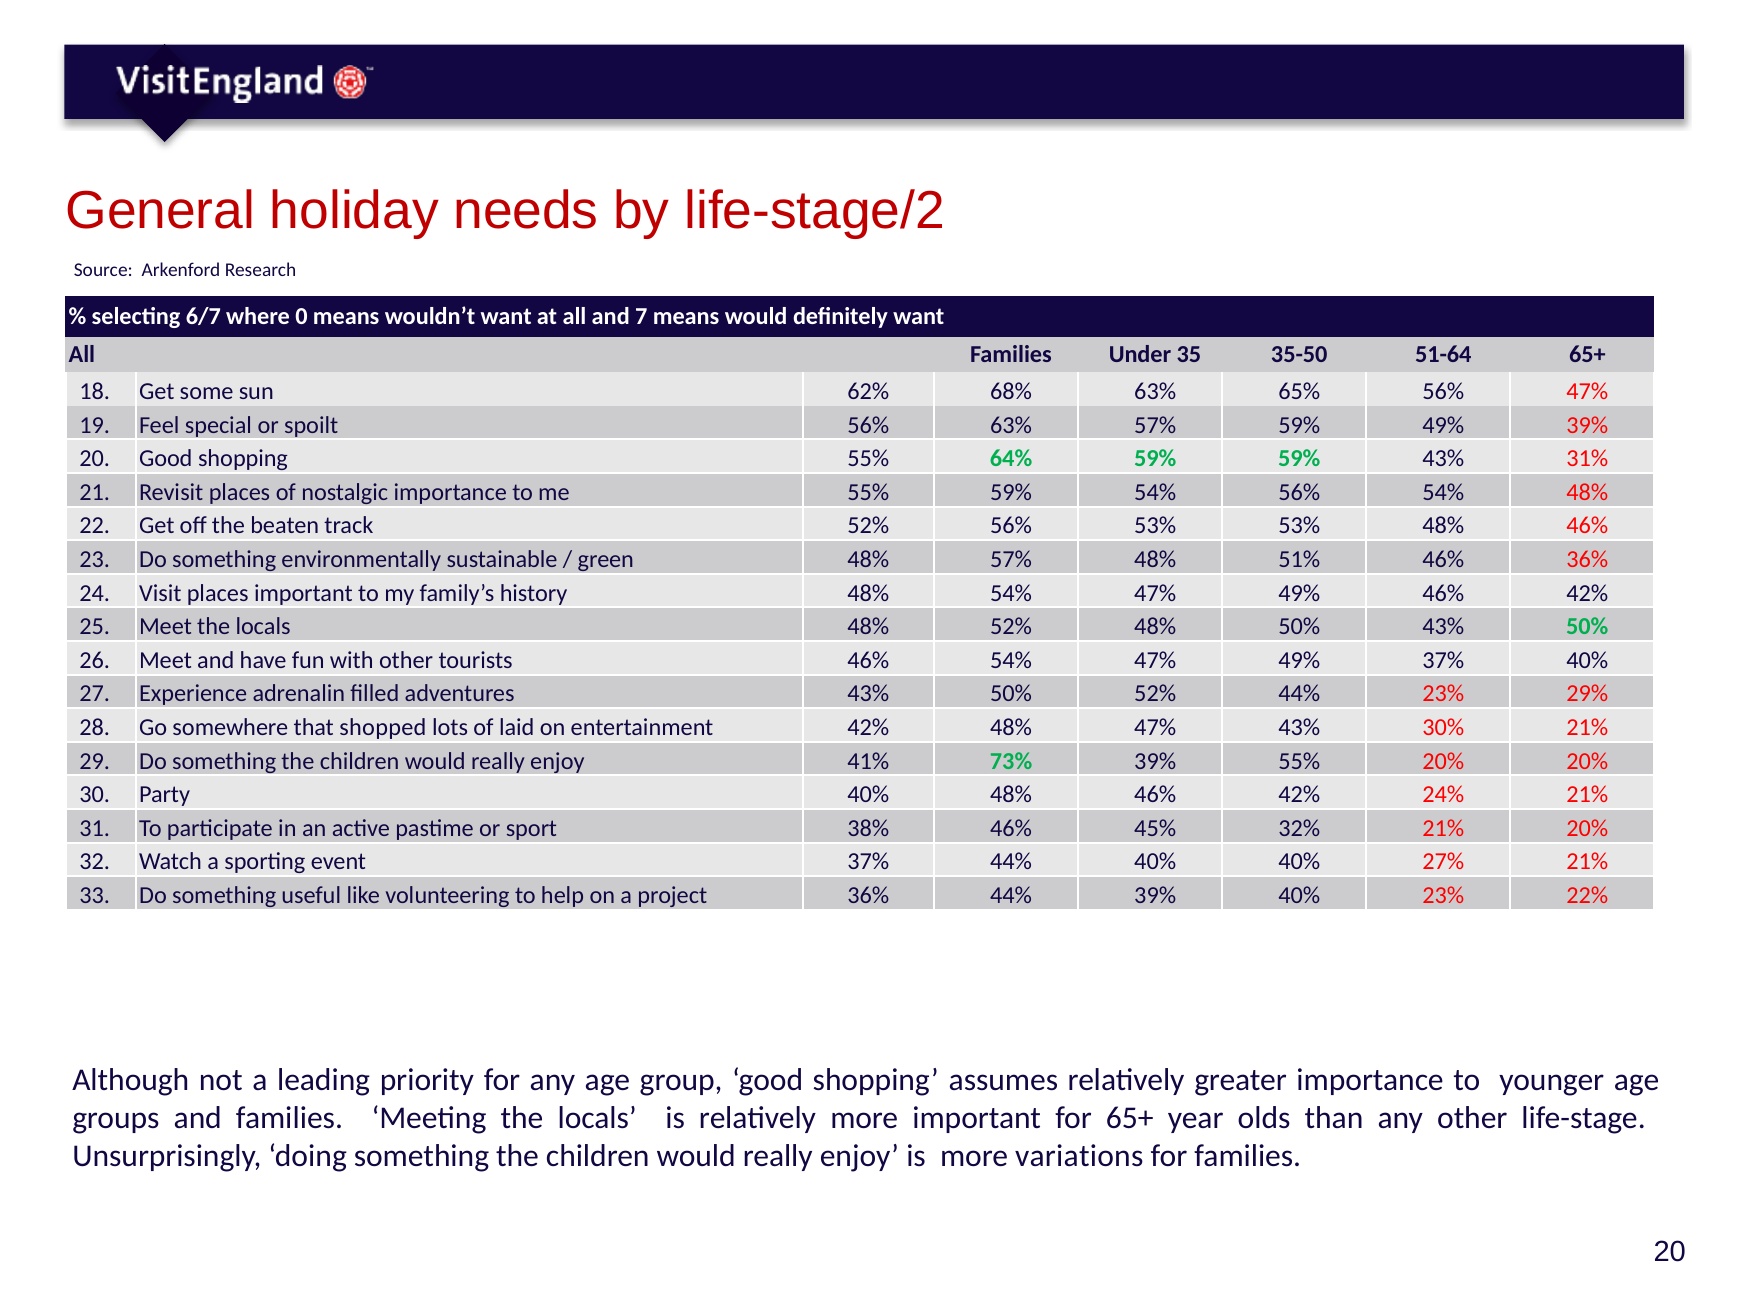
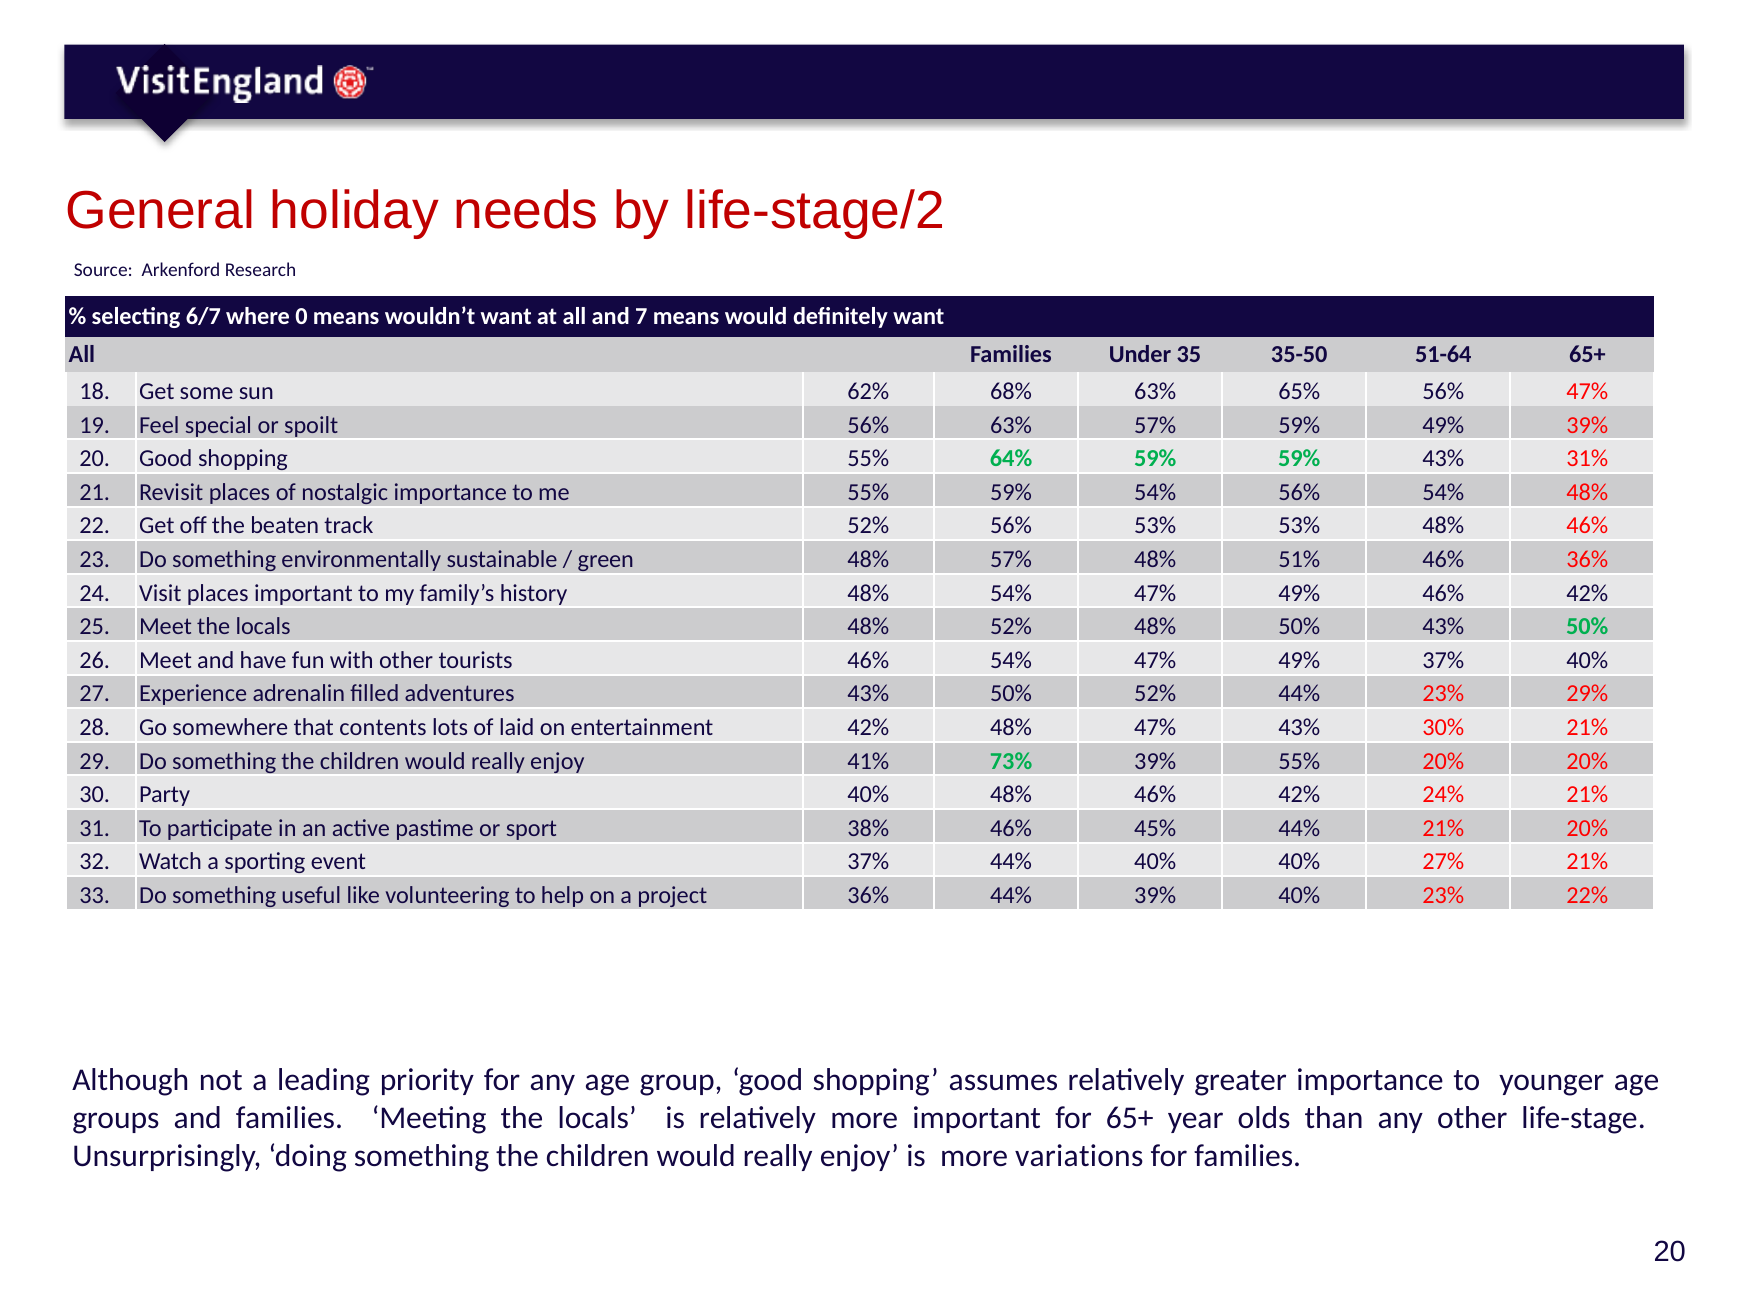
shopped: shopped -> contents (383, 727)
45% 32%: 32% -> 44% (1299, 828)
